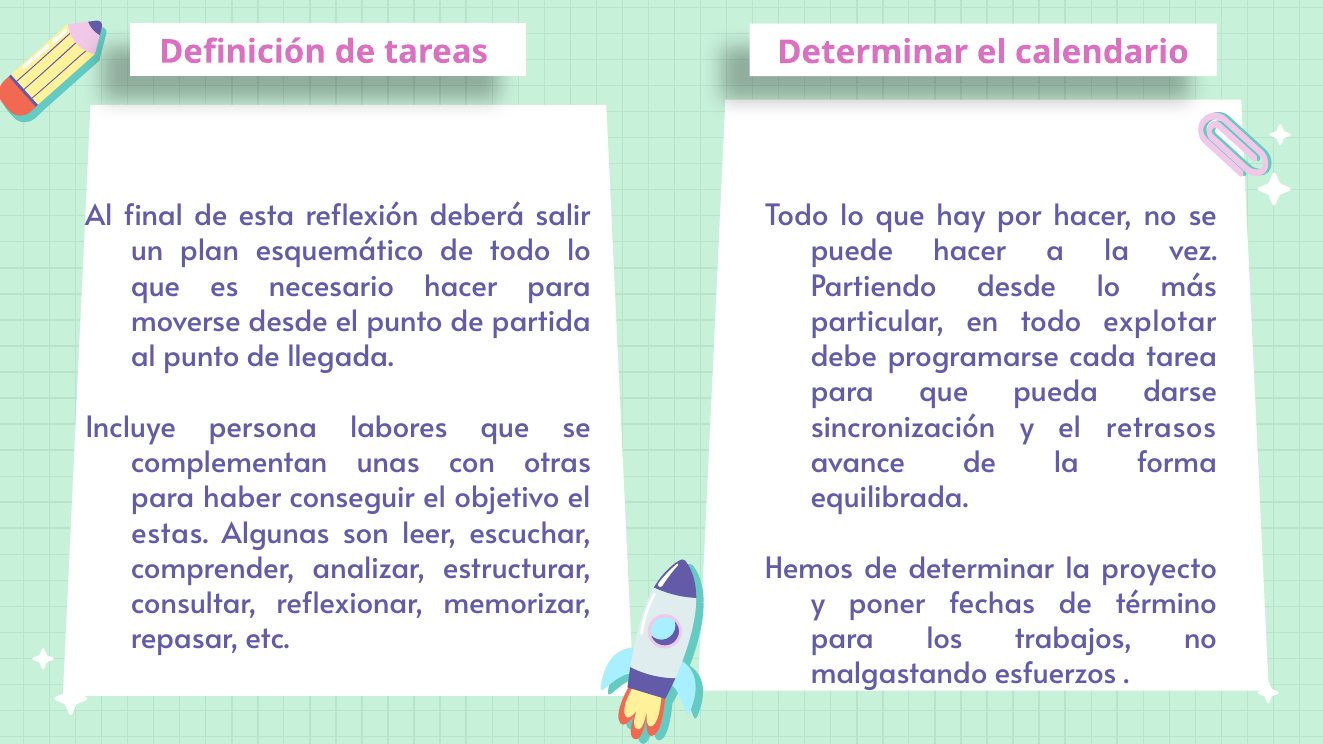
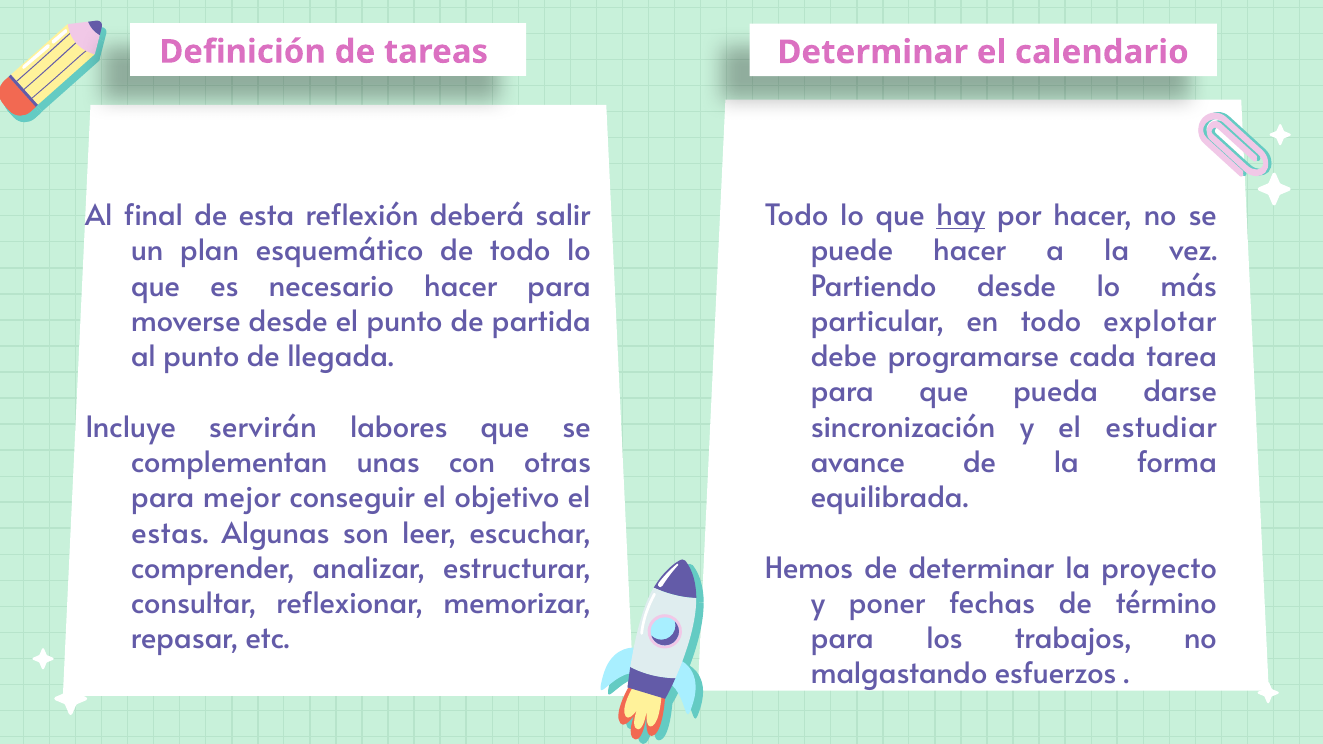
hay underline: none -> present (961, 216)
retrasos: retrasos -> estudiar (1161, 427)
persona: persona -> servirán (263, 428)
haber: haber -> mejor (242, 498)
